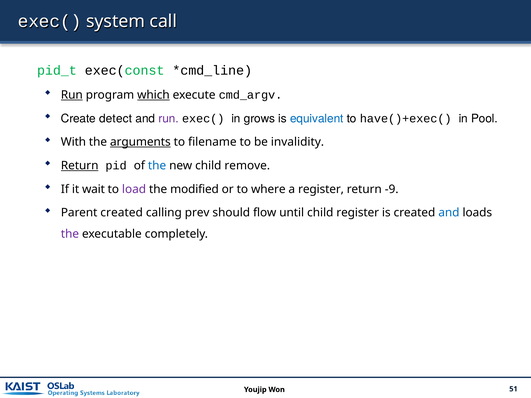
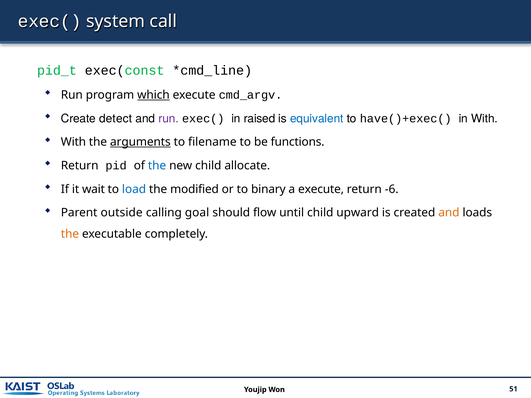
Run underline: present -> none (72, 95)
grows: grows -> raised (260, 119)
in Pool: Pool -> With (484, 119)
invalidity: invalidity -> functions (298, 142)
Return underline: present -> none (80, 166)
remove: remove -> allocate (247, 166)
load colour: purple -> blue (134, 189)
where: where -> binary (268, 189)
a register: register -> execute (321, 189)
-9: -9 -> -6 (392, 189)
Parent created: created -> outside (122, 213)
prev: prev -> goal (197, 213)
child register: register -> upward (358, 213)
and colour: blue -> orange (449, 213)
the colour: purple -> orange (70, 234)
